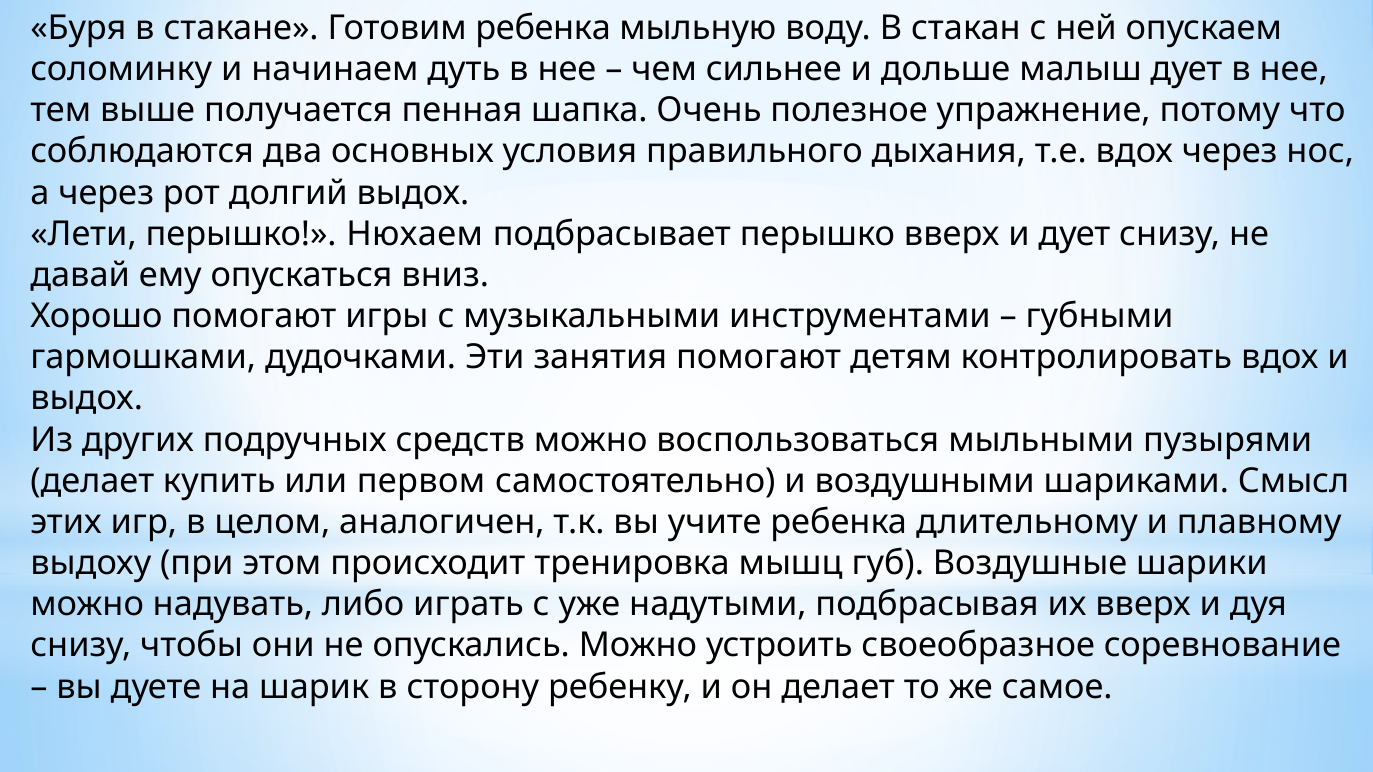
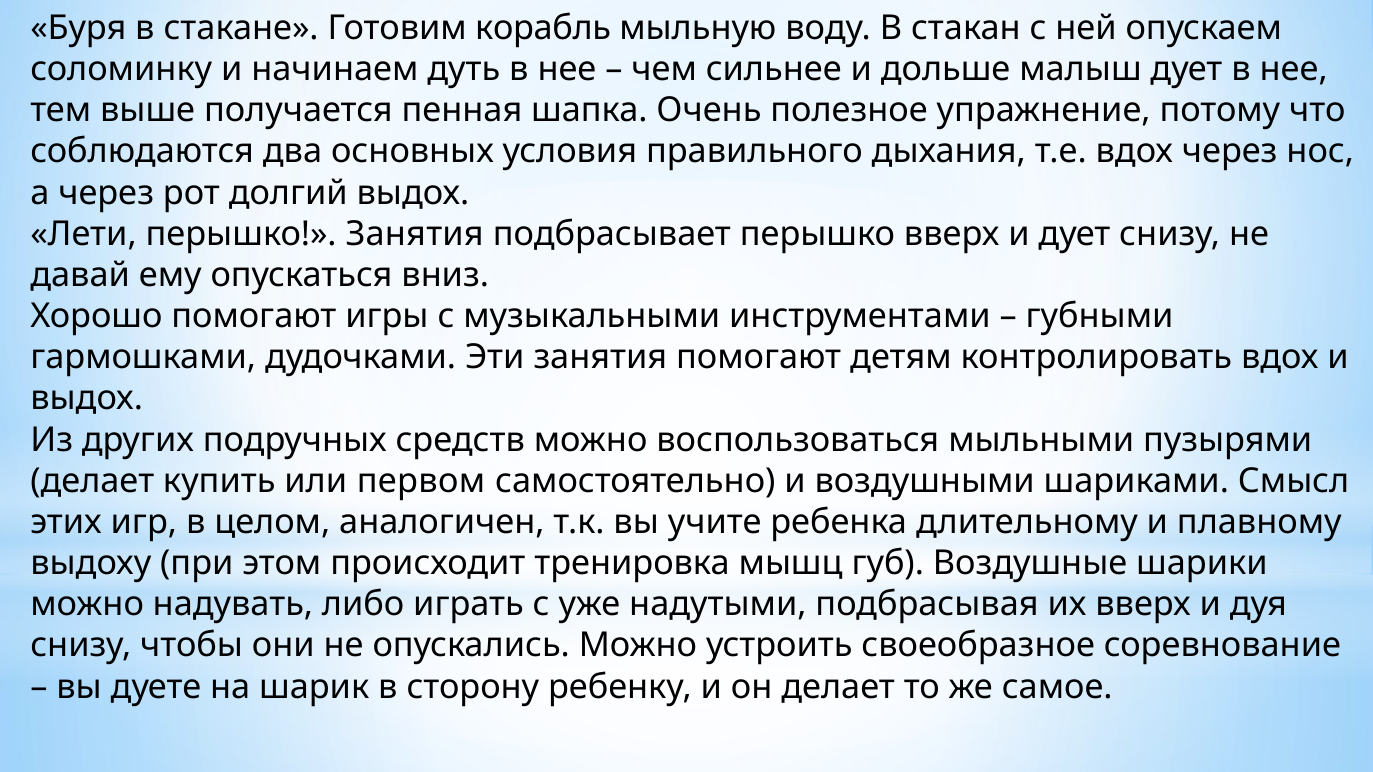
Готовим ребенка: ребенка -> корабль (543, 28)
перышко Нюхаем: Нюхаем -> Занятия (415, 234)
